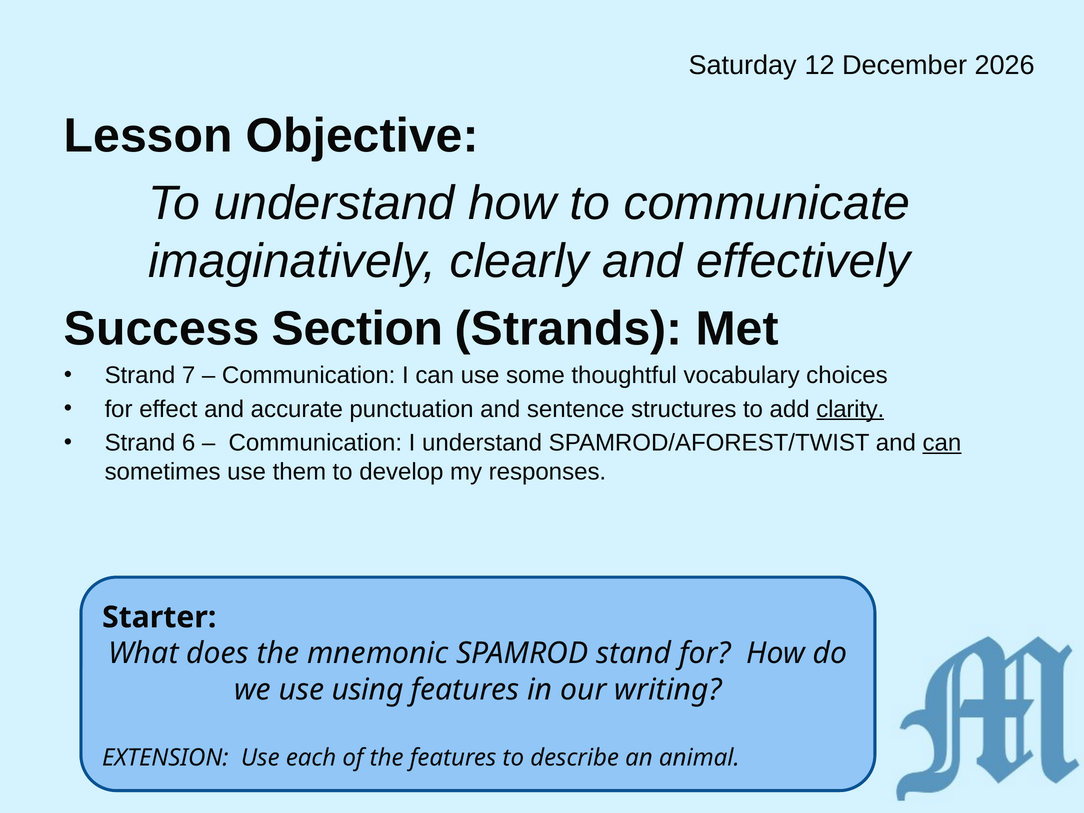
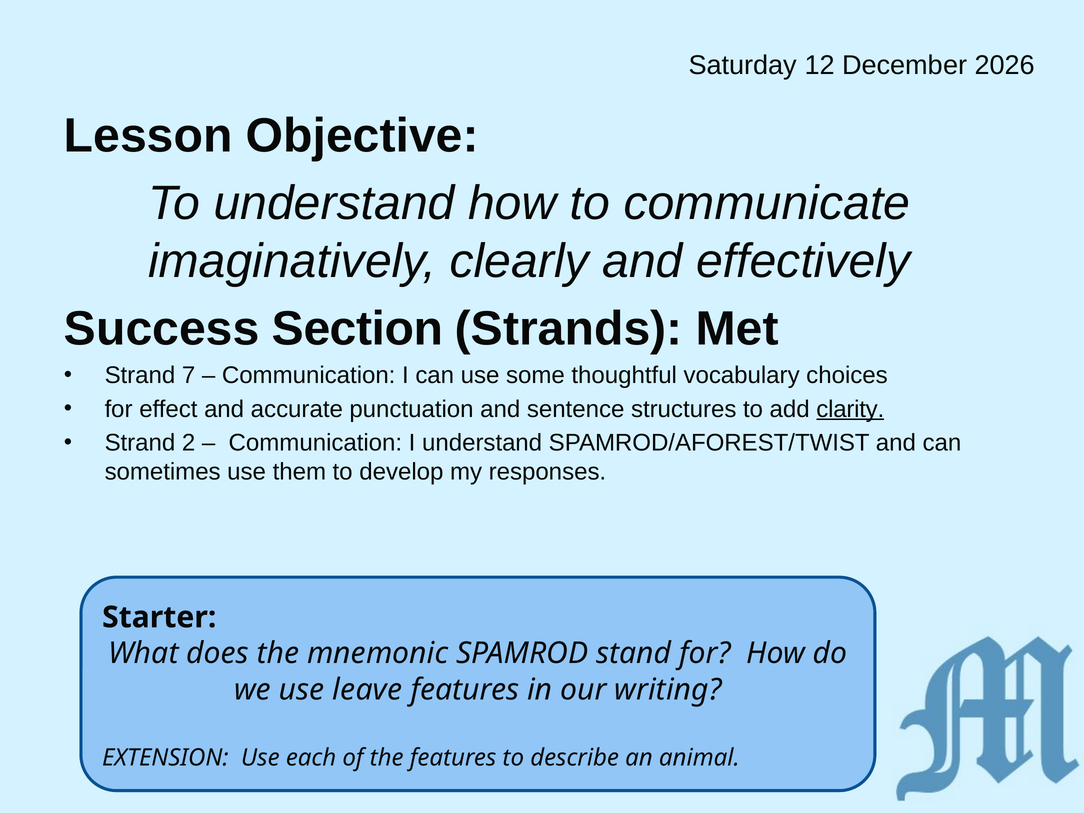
6: 6 -> 2 (189, 443)
can underline: present -> none (942, 443)
using: using -> leave (367, 690)
